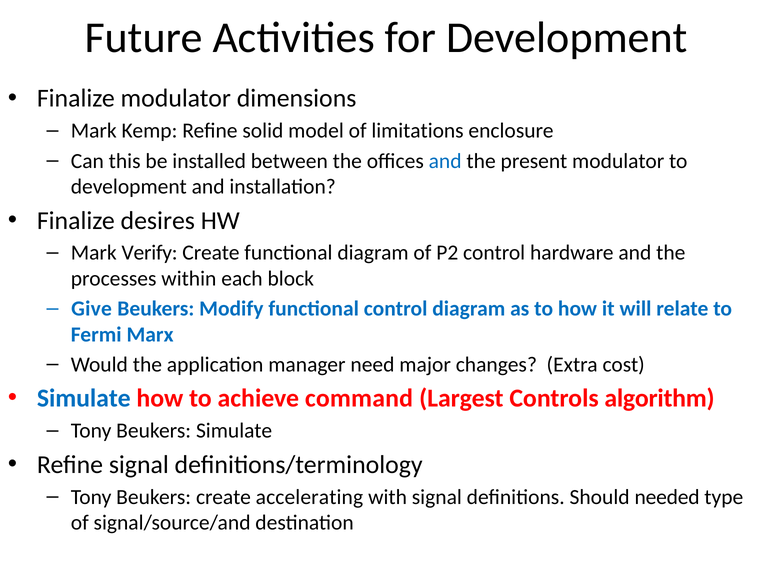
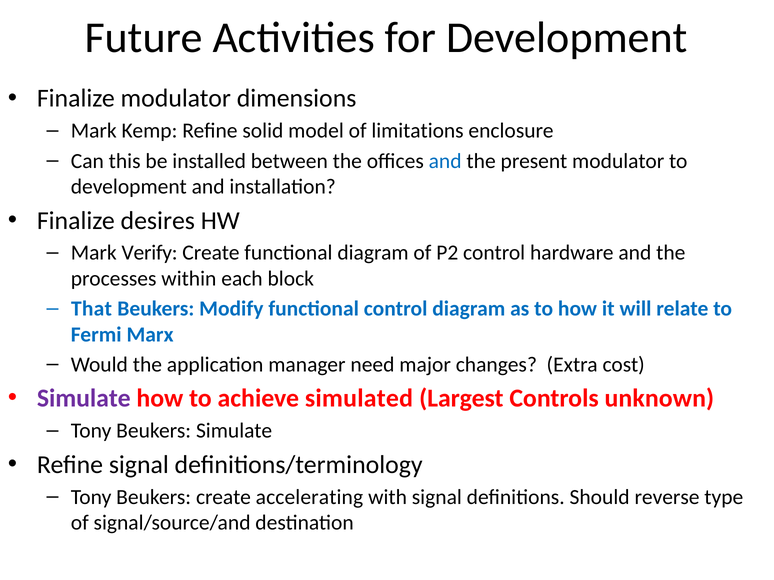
Give: Give -> That (92, 309)
Simulate colour: blue -> purple (84, 399)
command: command -> simulated (359, 399)
algorithm: algorithm -> unknown (659, 399)
needed: needed -> reverse (667, 497)
